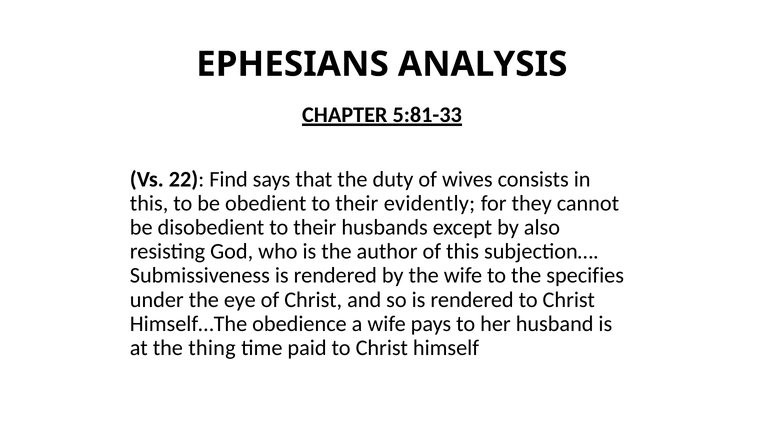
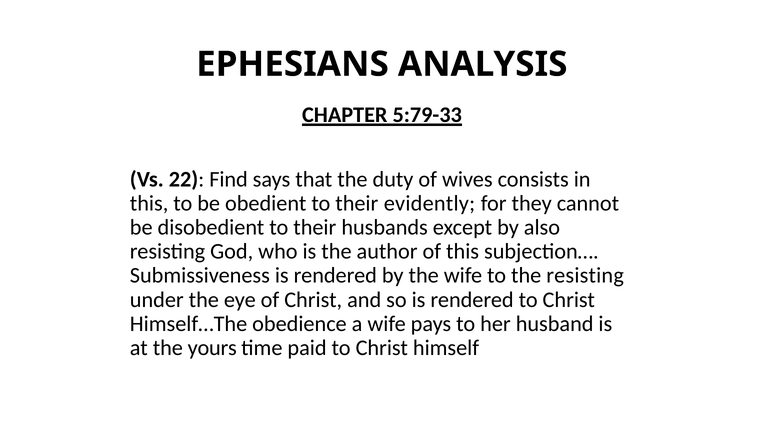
5:81-33: 5:81-33 -> 5:79-33 (427, 115)
the specifies: specifies -> resisting (585, 275)
thing: thing -> yours (212, 348)
